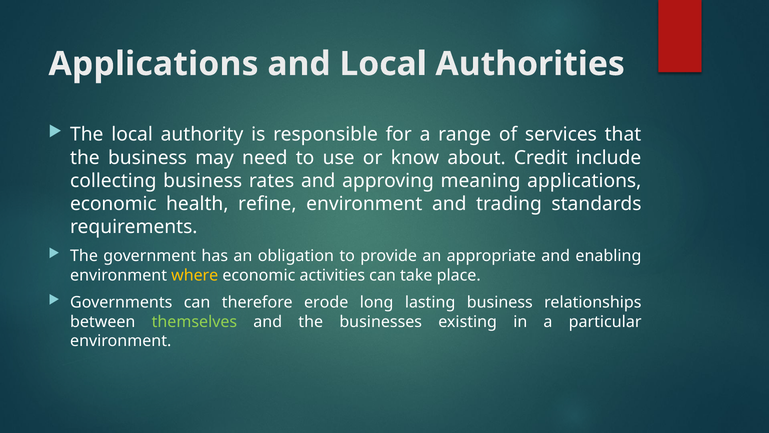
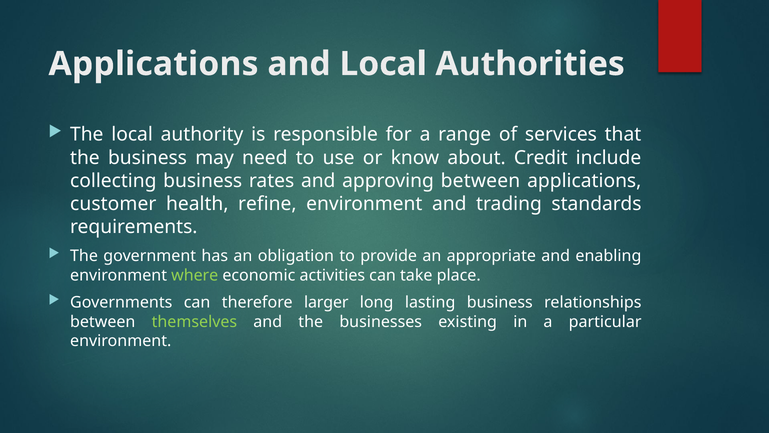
approving meaning: meaning -> between (480, 181)
economic: economic -> customer (113, 204)
where colour: yellow -> light green (195, 275)
erode: erode -> larger (326, 302)
